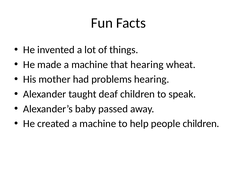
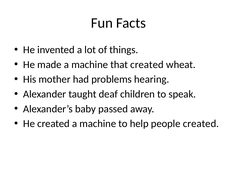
that hearing: hearing -> created (147, 64)
people children: children -> created (201, 123)
